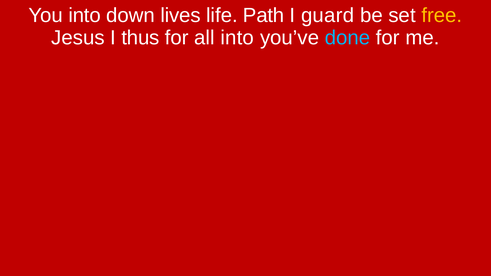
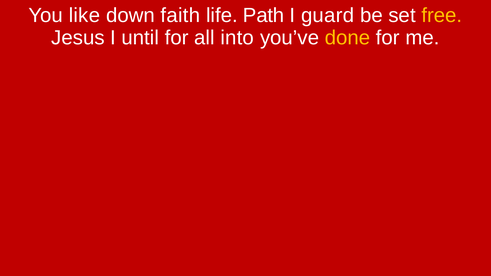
You into: into -> like (84, 16)
lives: lives -> faith (180, 16)
thus: thus -> until (140, 38)
done colour: light blue -> yellow (347, 38)
